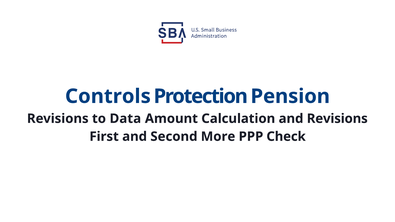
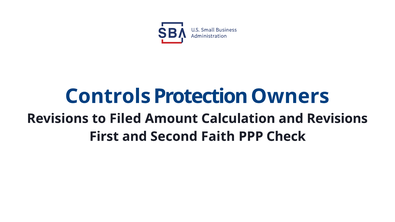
Pension: Pension -> Owners (290, 96)
Data: Data -> Filed (125, 119)
More: More -> Faith (218, 137)
